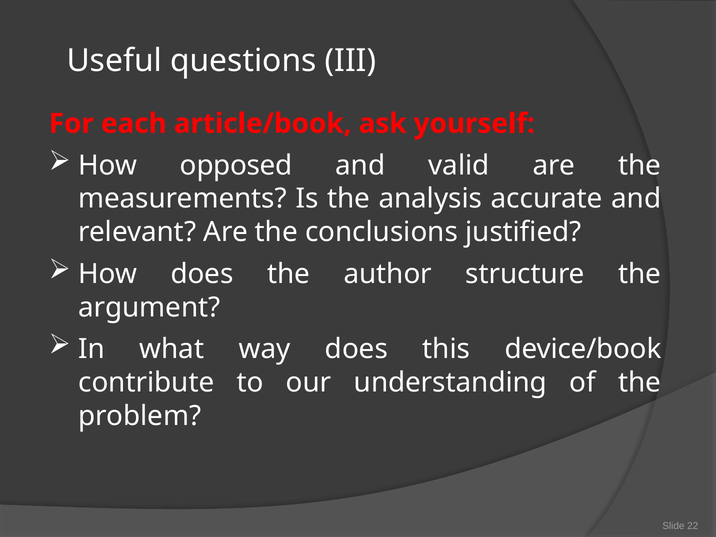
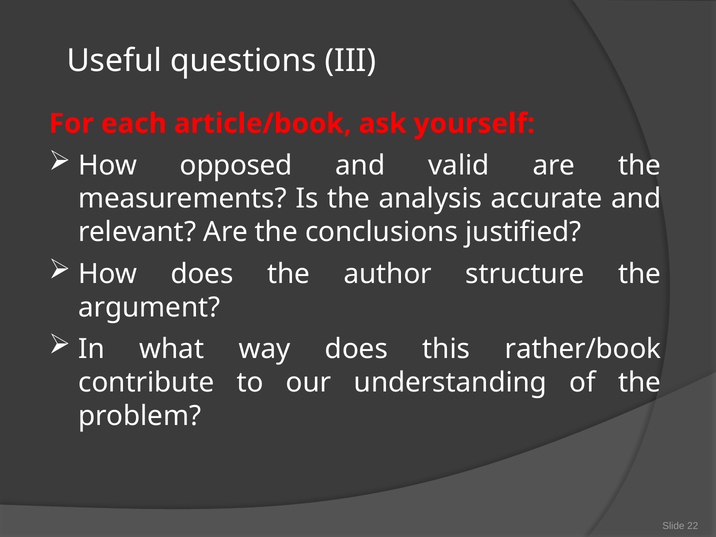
device/book: device/book -> rather/book (583, 349)
